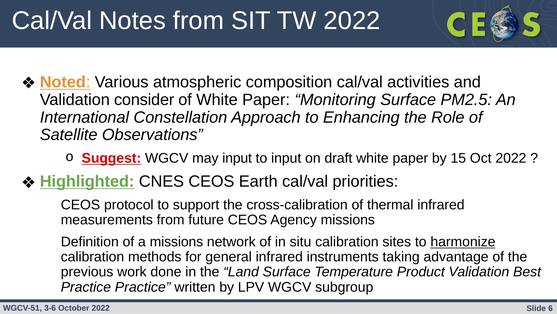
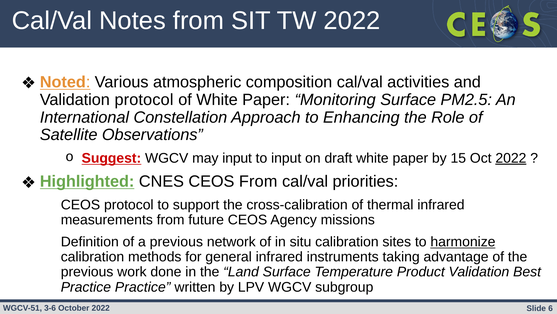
Validation consider: consider -> protocol (144, 100)
2022 underline: none -> present (511, 158)
CEOS Earth: Earth -> From (258, 181)
a missions: missions -> previous (176, 241)
